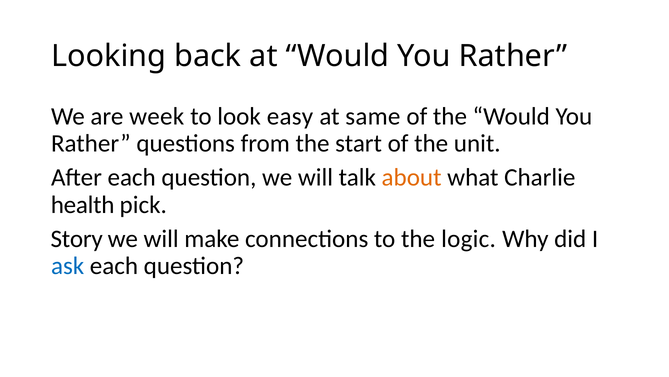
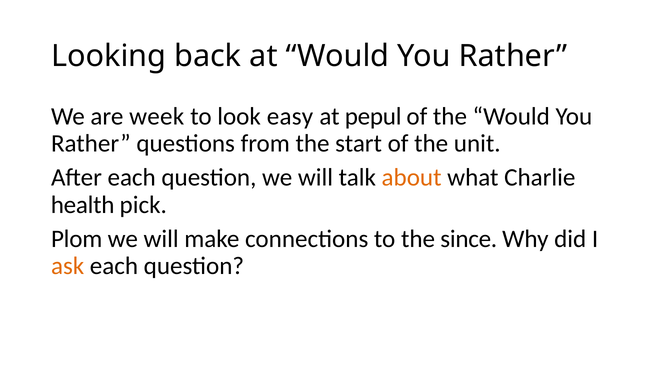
same: same -> pepul (373, 116)
Story: Story -> Plom (77, 238)
logic: logic -> since (469, 238)
ask colour: blue -> orange (68, 266)
